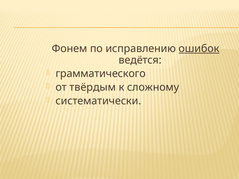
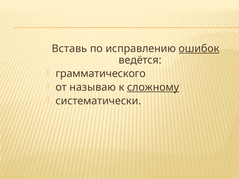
Фонем: Фонем -> Вставь (69, 49)
твёрдым: твёрдым -> называю (93, 87)
сложному underline: none -> present (153, 87)
